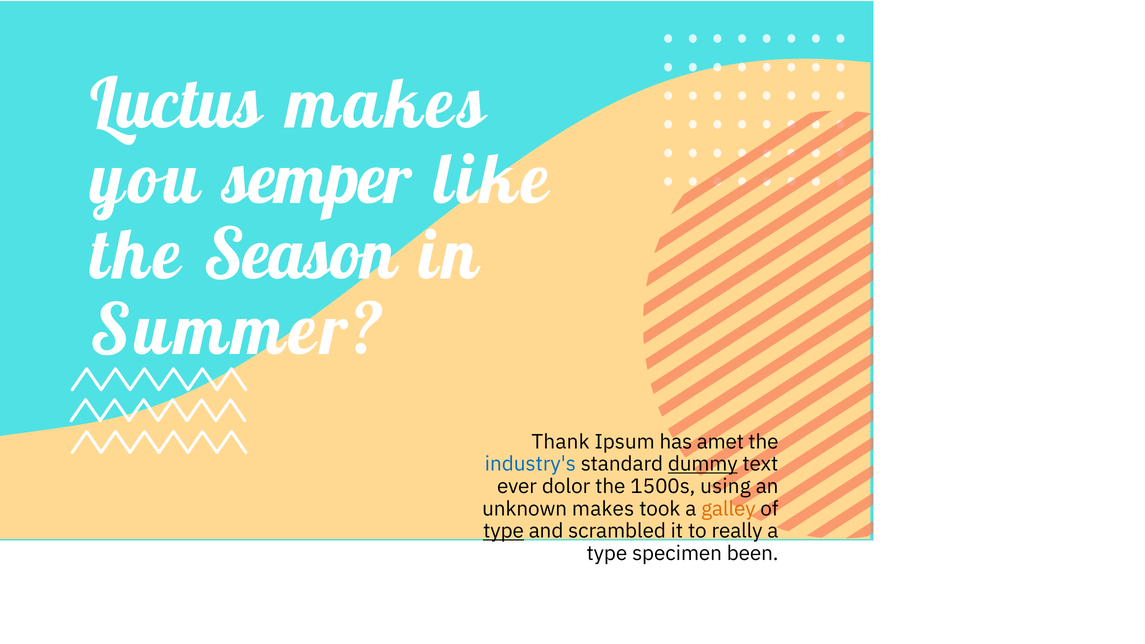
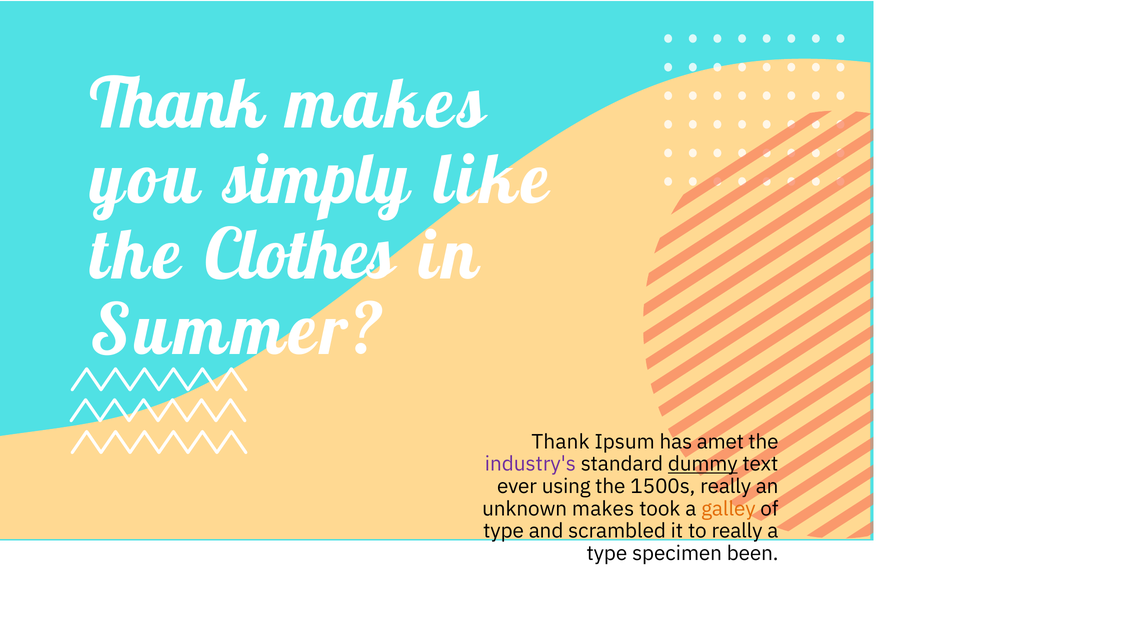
Luctus: Luctus -> Thank (177, 105)
semper: semper -> simply (317, 180)
Season: Season -> Clothes (300, 256)
industry's colour: blue -> purple (530, 464)
dolor: dolor -> using (566, 487)
1500s using: using -> really (726, 487)
type underline: present -> none (504, 531)
